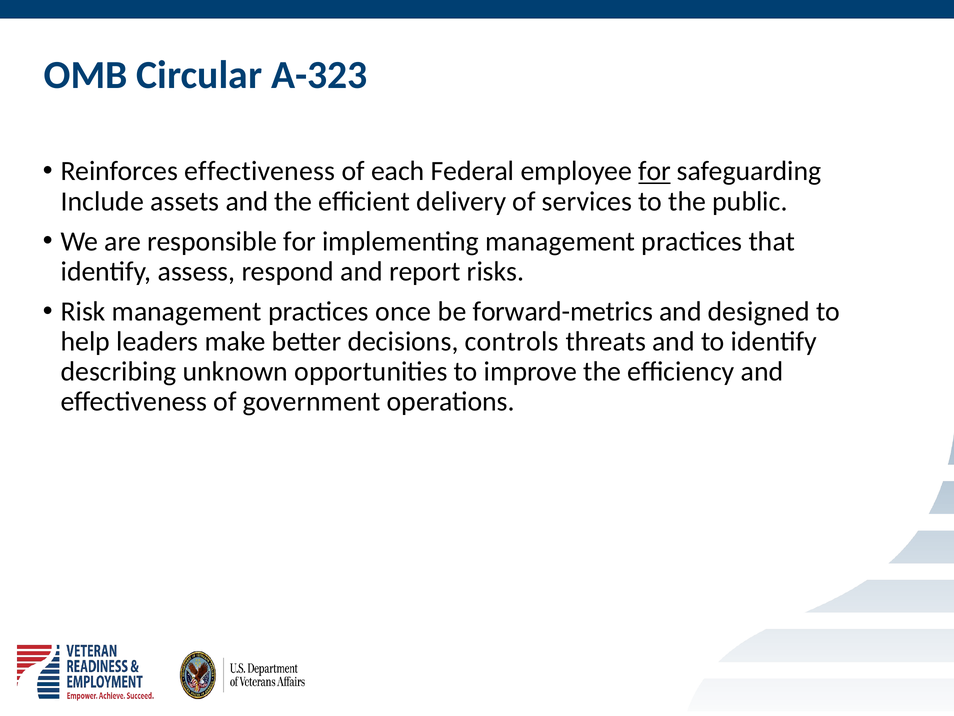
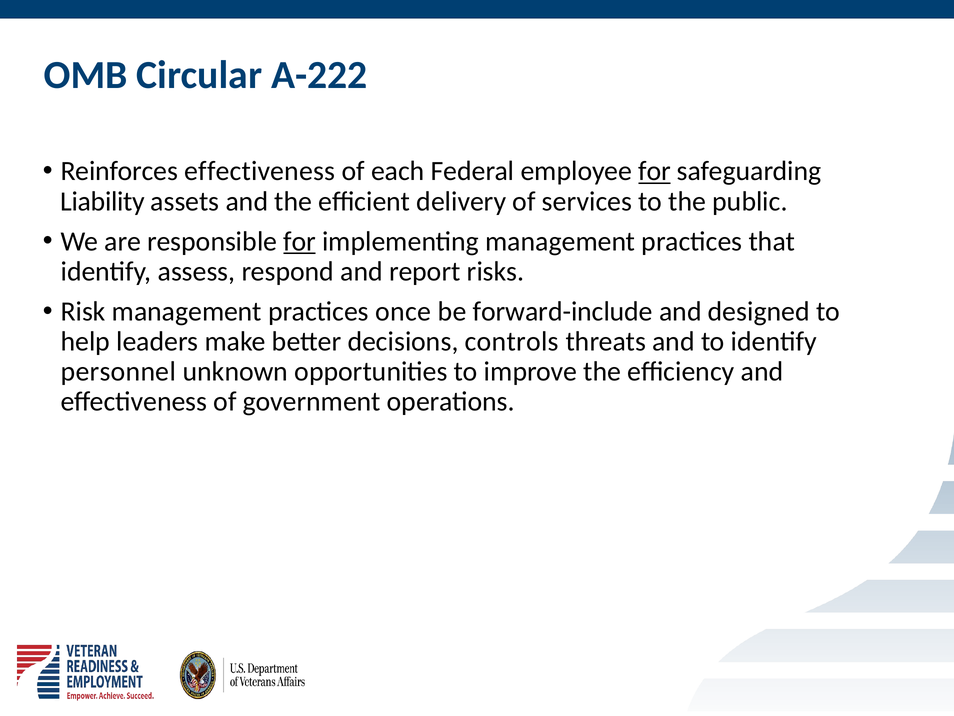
A-323: A-323 -> A-222 (319, 75)
Include: Include -> Liability (103, 201)
for underline: none -> present (300, 241)
forward-metrics: forward-metrics -> forward-include (563, 311)
describing: describing -> personnel (118, 371)
